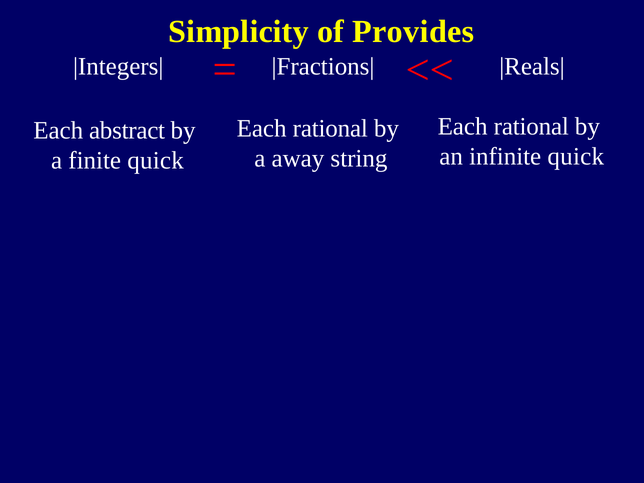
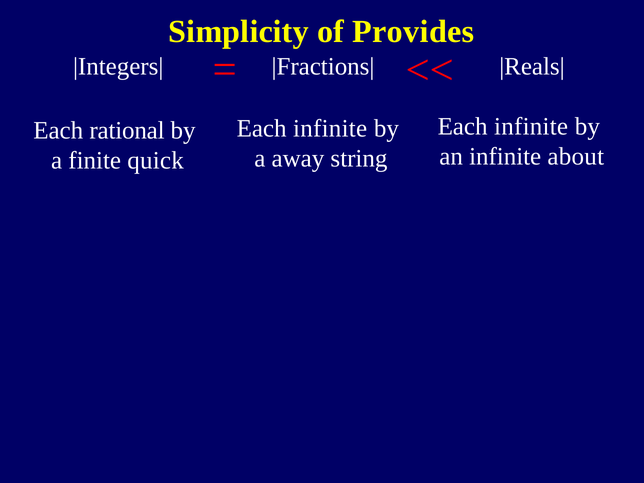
rational: rational -> infinite (531, 126)
rational: rational -> infinite (330, 128)
abstract: abstract -> rational (127, 130)
infinite quick: quick -> about (576, 156)
